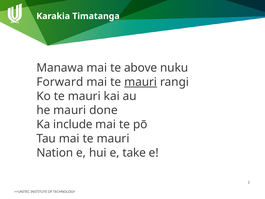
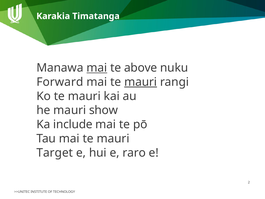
mai underline: none -> present (97, 68)
done: done -> show (104, 110)
Nation: Nation -> Target (55, 153)
take: take -> raro (134, 153)
